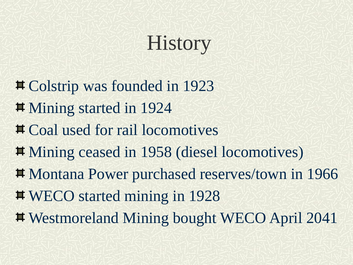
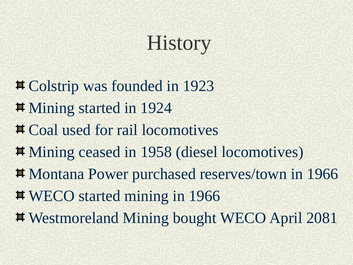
mining in 1928: 1928 -> 1966 (205, 196)
2041: 2041 -> 2081 (322, 218)
